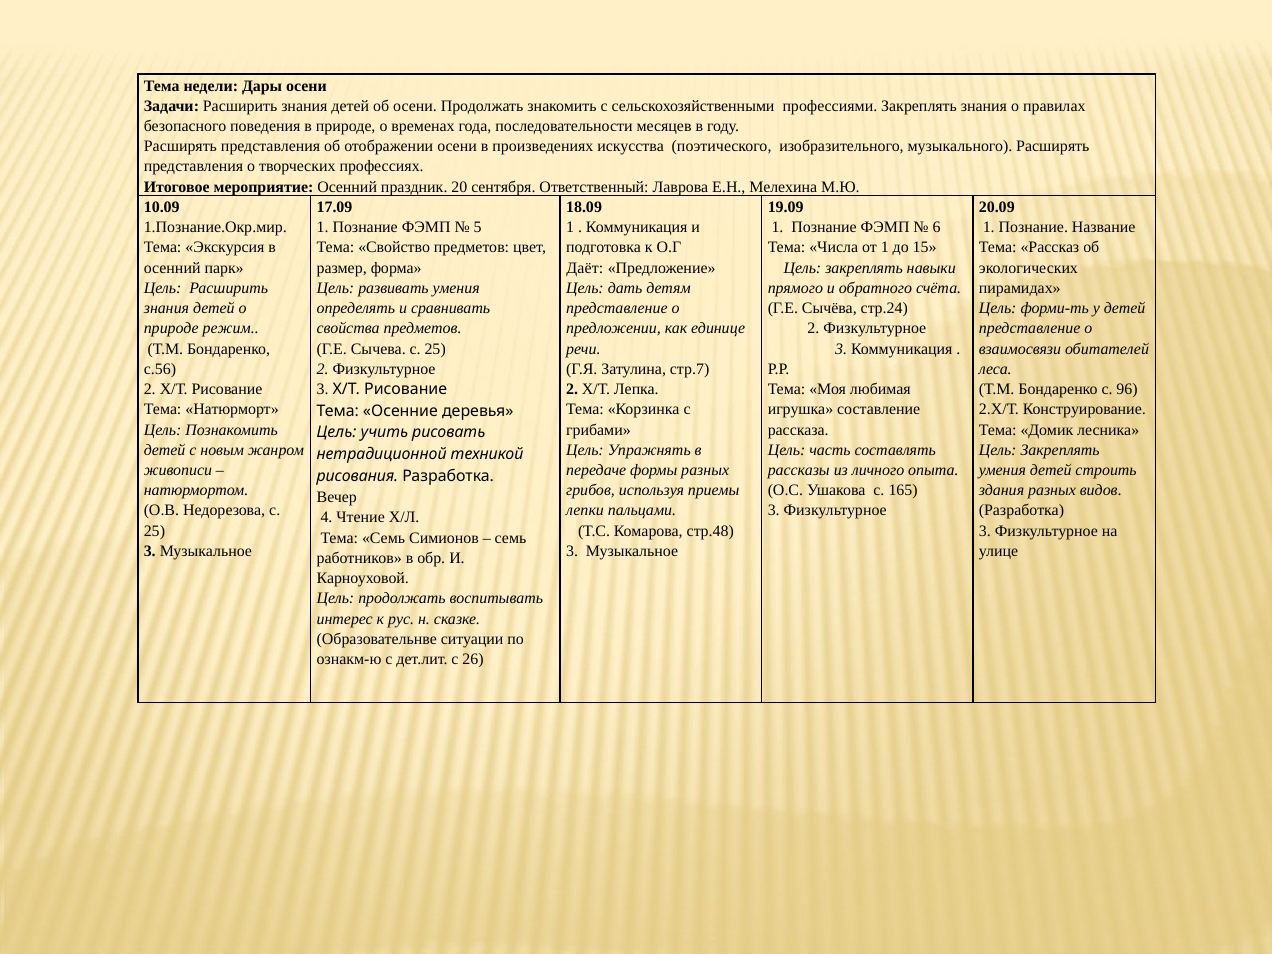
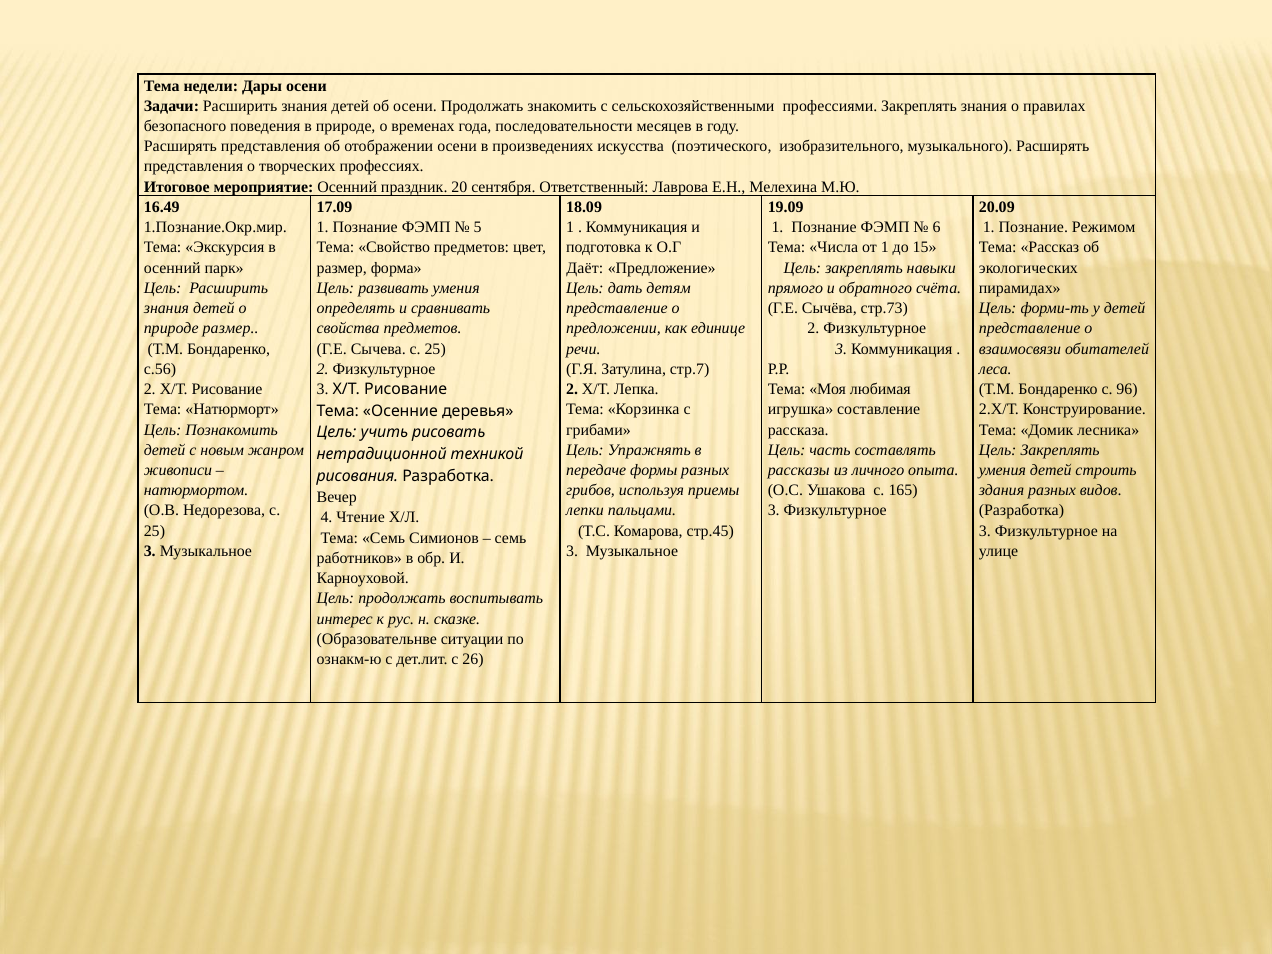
10.09: 10.09 -> 16.49 (162, 207)
Название: Название -> Режимом (1104, 227)
стр.24: стр.24 -> стр.73 (884, 308)
природе режим: режим -> размер (231, 329)
стр.48: стр.48 -> стр.45 (710, 531)
